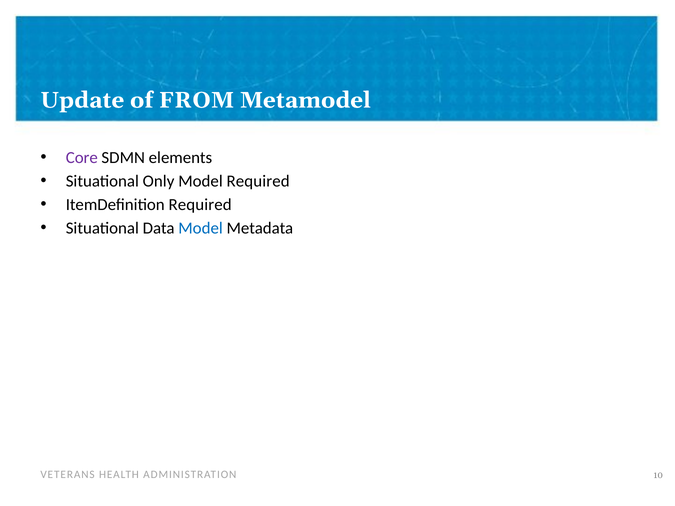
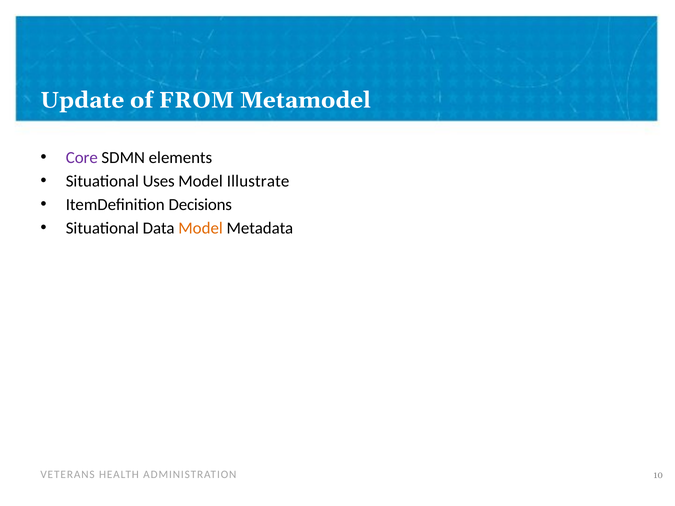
Only: Only -> Uses (159, 181)
Model Required: Required -> Illustrate (258, 181)
ItemDefinition Required: Required -> Decisions (200, 205)
Model colour: blue -> orange (201, 228)
